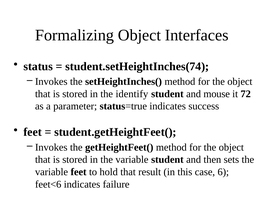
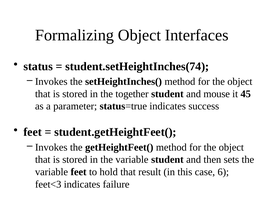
identify: identify -> together (132, 94)
72: 72 -> 45 (246, 94)
feet<6: feet<6 -> feet<3 (48, 184)
